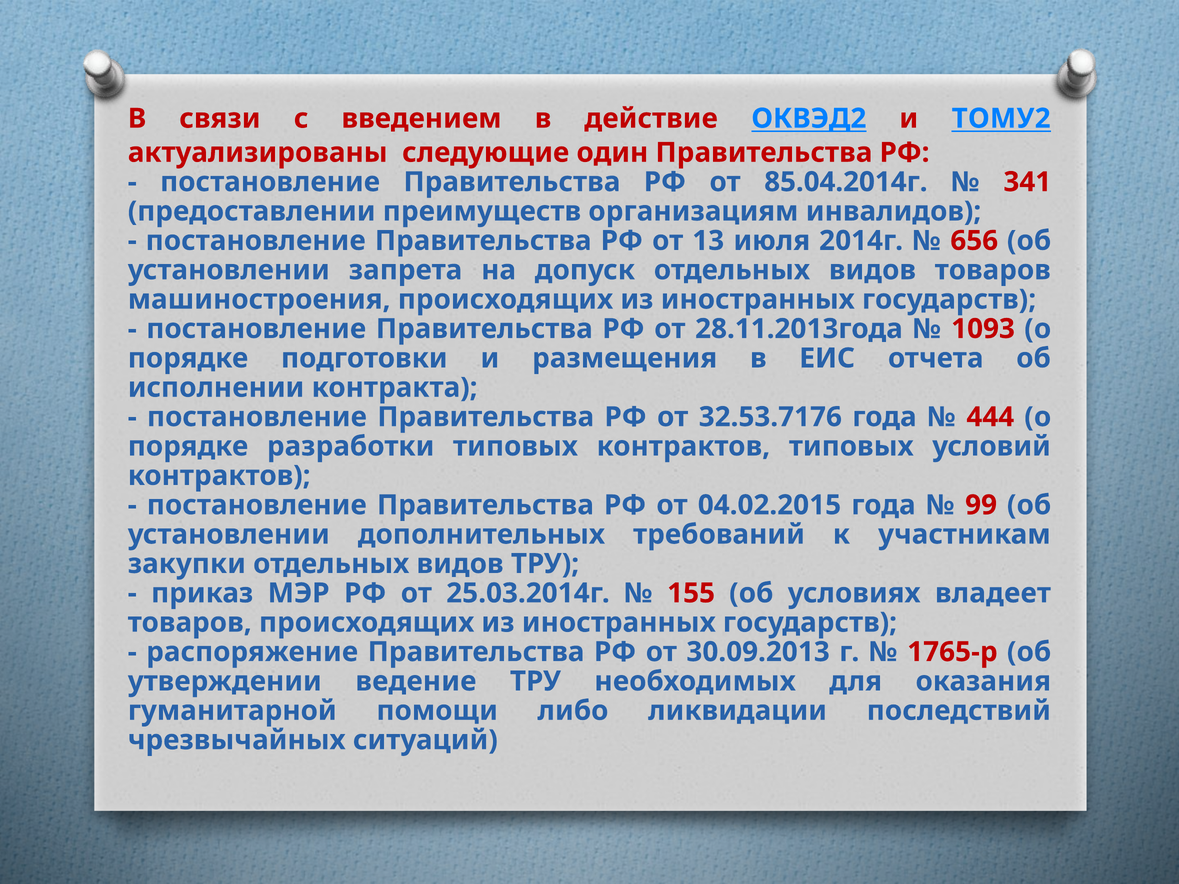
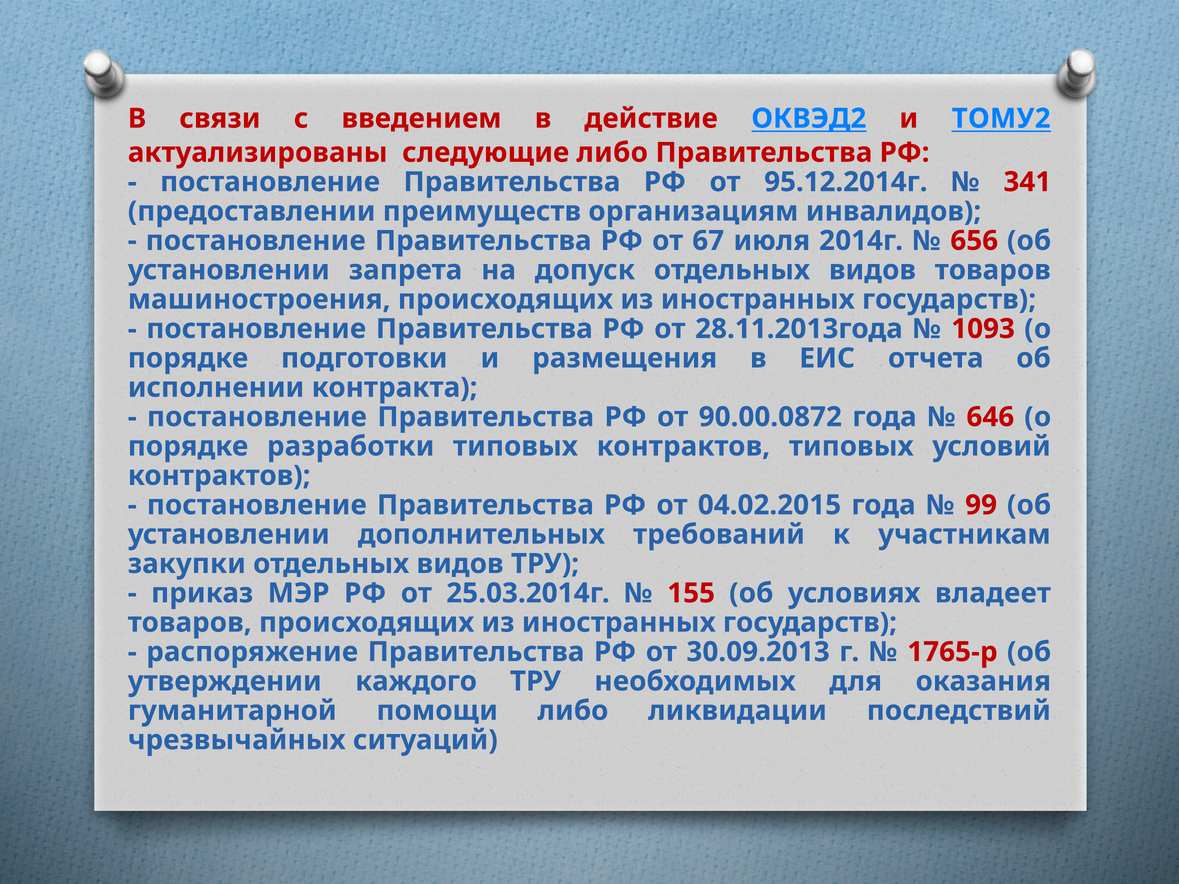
следующие один: один -> либо (612, 153)
85.04.2014г: 85.04.2014г -> 95.12.2014г (846, 182)
13: 13 -> 67 (708, 241)
32.53.7176: 32.53.7176 -> 90.00.0872 (770, 417)
444: 444 -> 646 (990, 417)
ведение: ведение -> каждого (416, 681)
